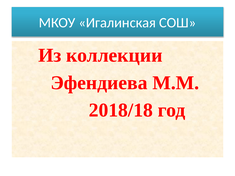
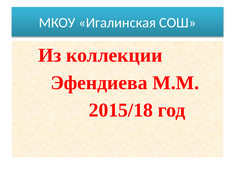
2018/18: 2018/18 -> 2015/18 (121, 110)
